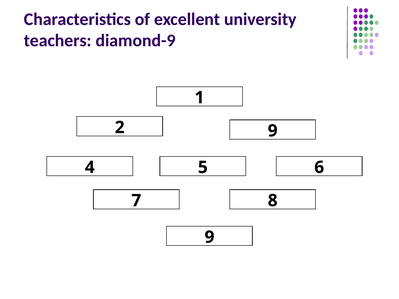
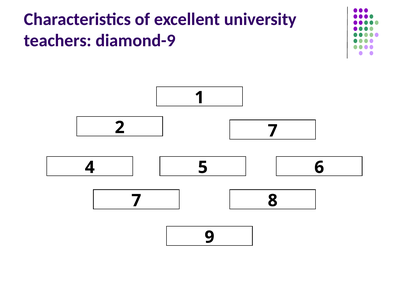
2 9: 9 -> 7 (273, 131)
